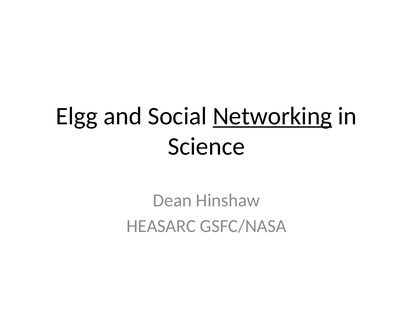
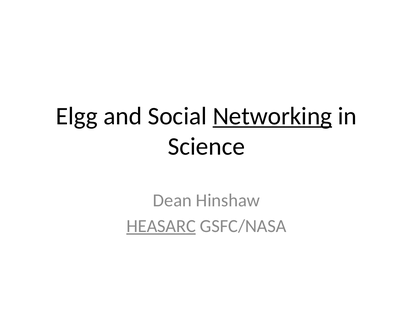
HEASARC underline: none -> present (161, 226)
